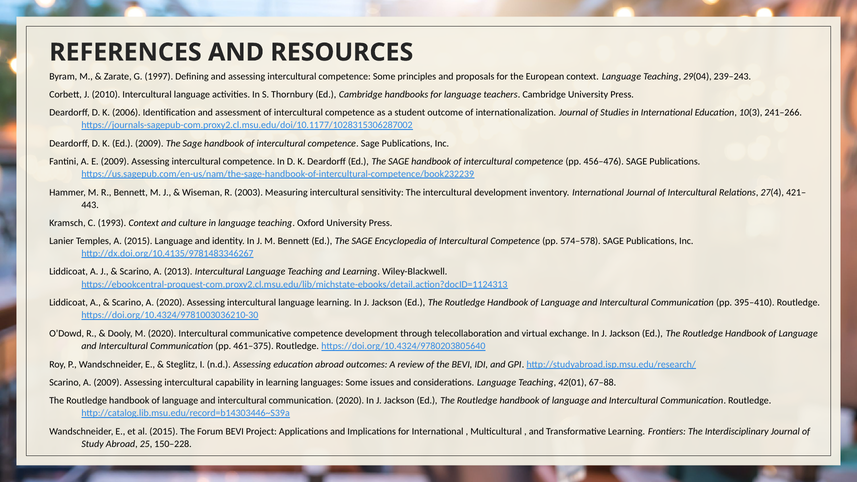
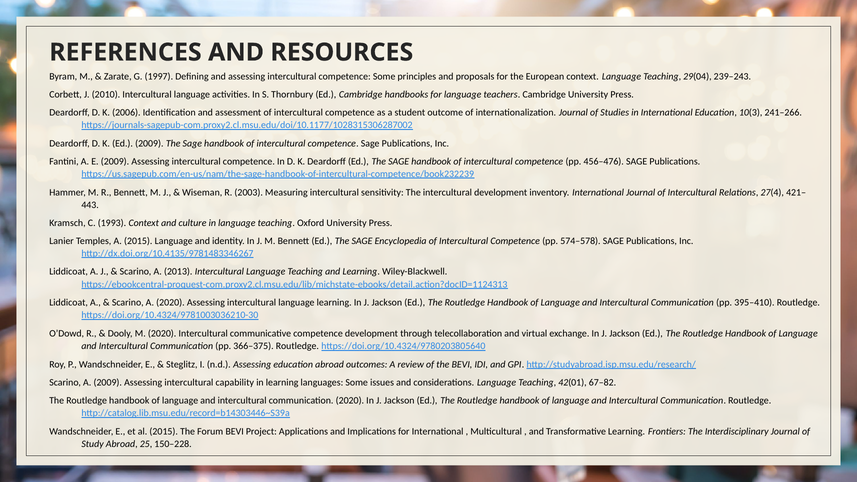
461–375: 461–375 -> 366–375 (253, 346)
67–88: 67–88 -> 67–82 (603, 383)
